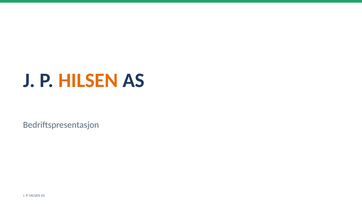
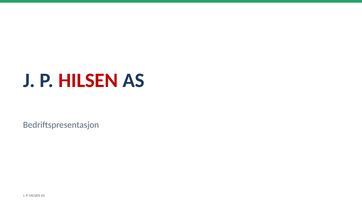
HILSEN colour: orange -> red (88, 80)
